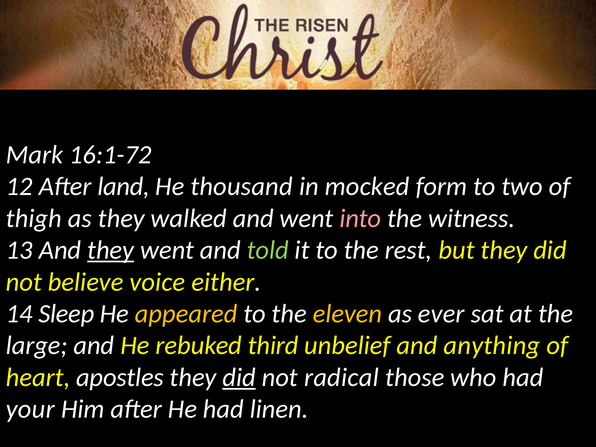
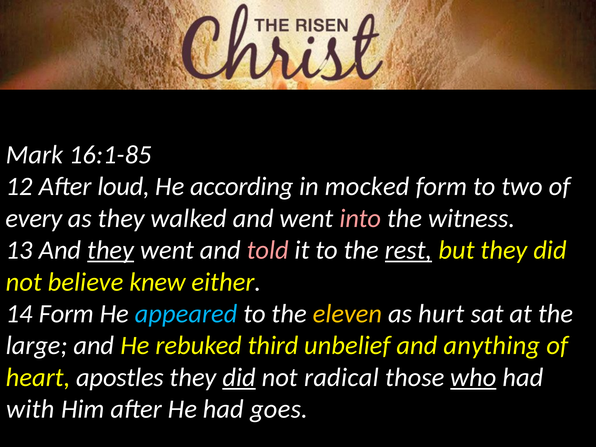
16:1-72: 16:1-72 -> 16:1-85 (110, 155)
land: land -> loud (124, 187)
thousand: thousand -> according (242, 187)
thigh: thigh -> every (34, 218)
told colour: light green -> pink (268, 250)
rest underline: none -> present (409, 250)
voice: voice -> knew (158, 282)
14 Sleep: Sleep -> Form (66, 314)
appeared colour: yellow -> light blue (186, 314)
ever: ever -> hurt (441, 314)
who underline: none -> present (473, 377)
your: your -> with (30, 409)
linen: linen -> goes (279, 409)
